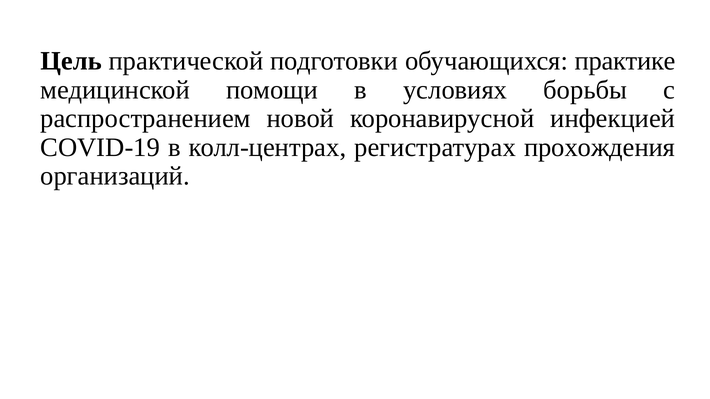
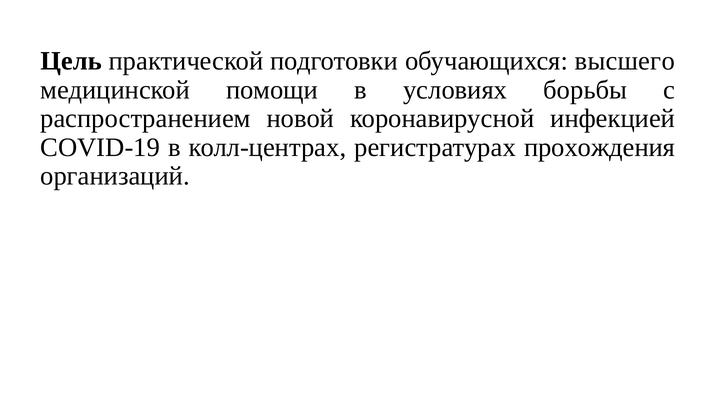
практике: практике -> высшего (625, 61)
